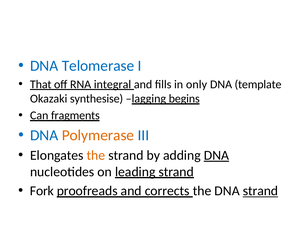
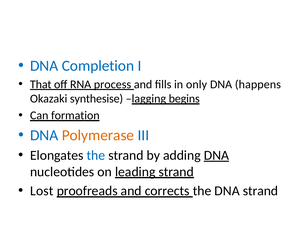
Telomerase: Telomerase -> Completion (98, 66)
integral: integral -> process (112, 84)
template: template -> happens (258, 84)
fragments: fragments -> formation (75, 116)
the colour: orange -> blue (96, 155)
Fork: Fork -> Lost (42, 191)
strand underline: present -> none (260, 191)
